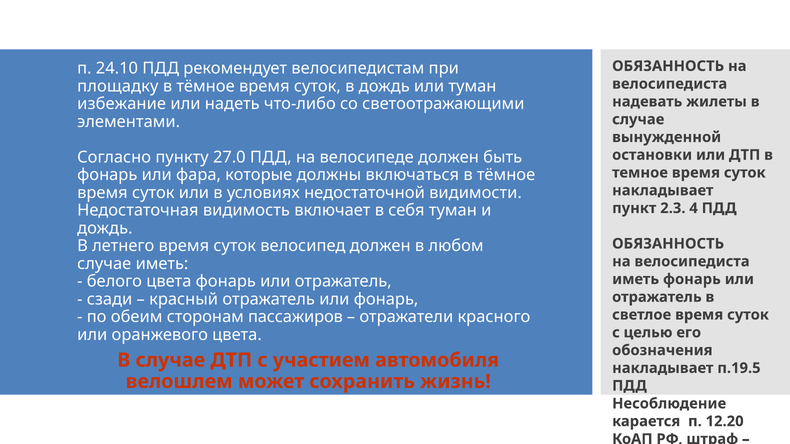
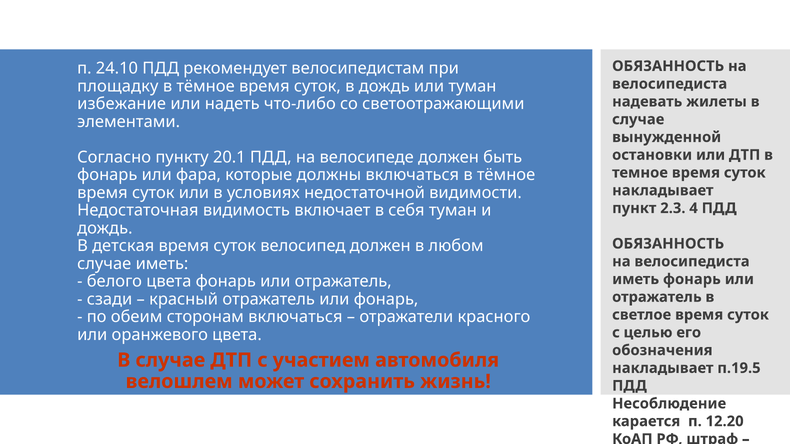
27.0: 27.0 -> 20.1 (229, 157)
летнего: летнего -> детская (123, 246)
сторонам пассажиров: пассажиров -> включаться (295, 317)
